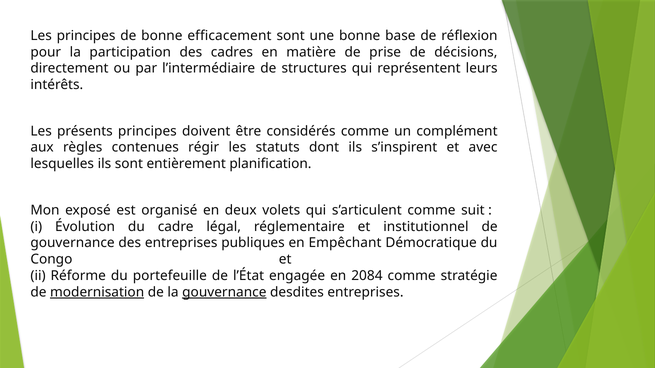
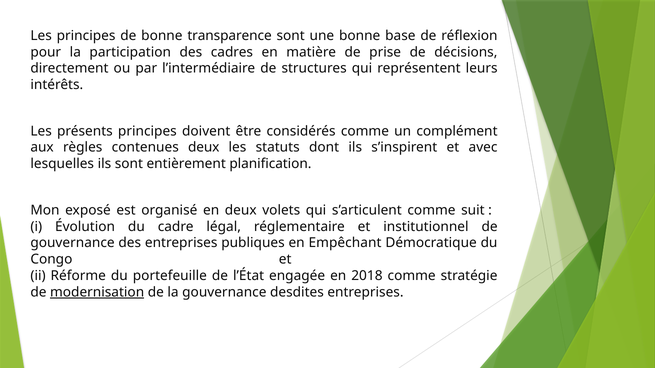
efficacement: efficacement -> transparence (230, 36)
contenues régir: régir -> deux (204, 148)
2084: 2084 -> 2018 (367, 276)
gouvernance underline: present -> none (224, 292)
